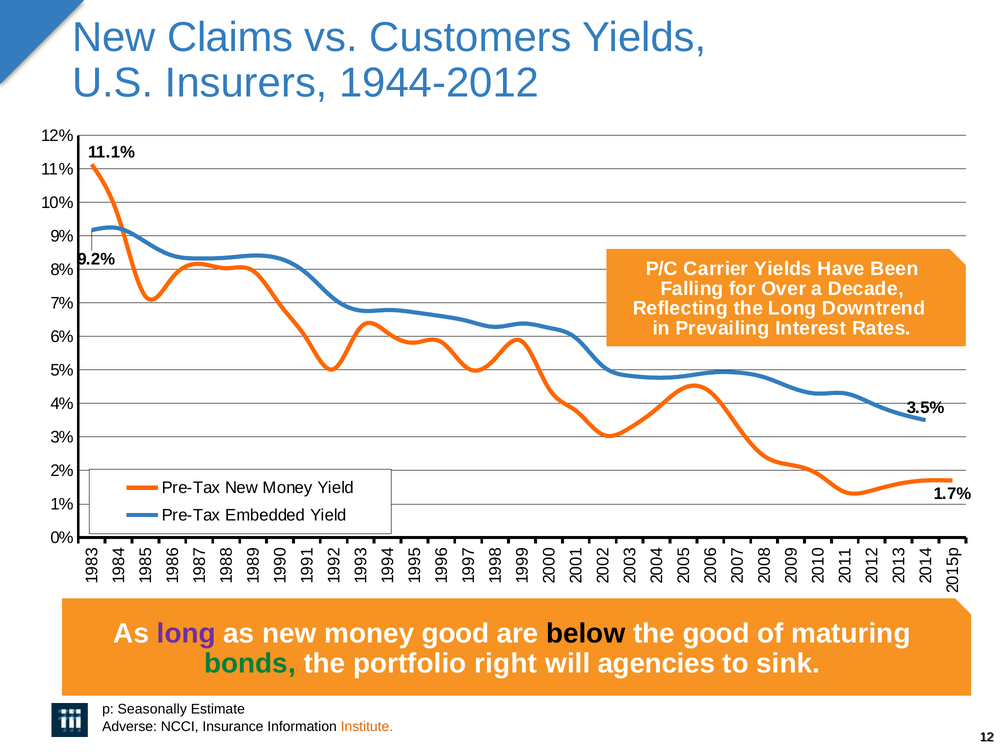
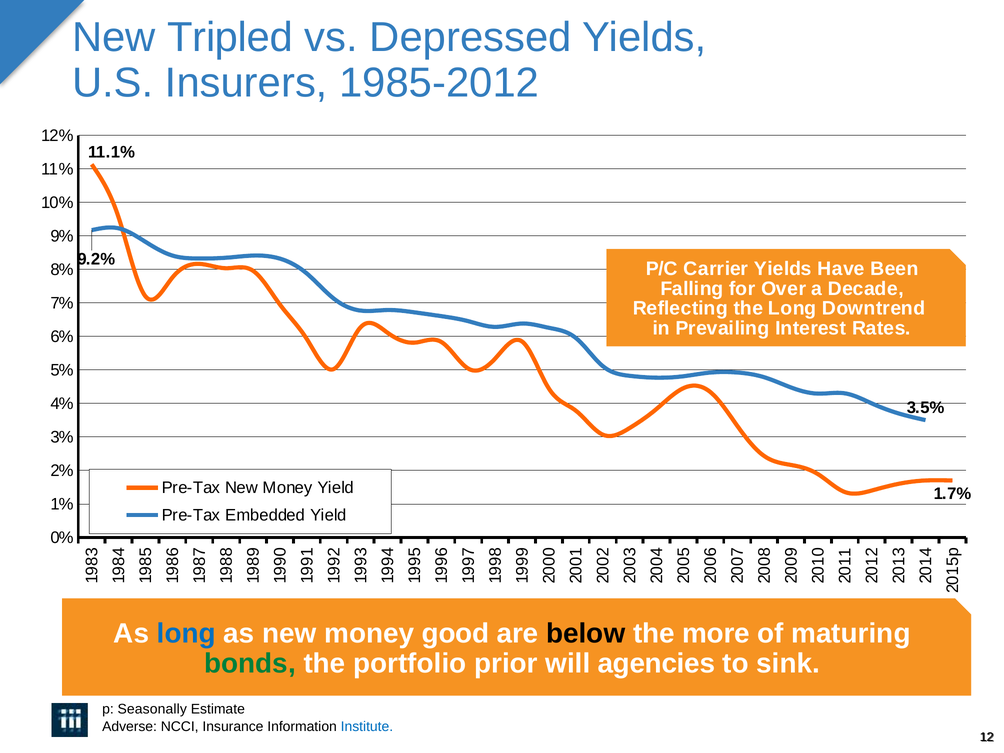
Claims: Claims -> Tripled (230, 38)
Customers: Customers -> Depressed (471, 38)
1944-2012: 1944-2012 -> 1985-2012 (439, 83)
long colour: purple -> blue (186, 633)
the good: good -> more (716, 633)
right: right -> prior (506, 663)
Institute colour: orange -> blue (367, 727)
